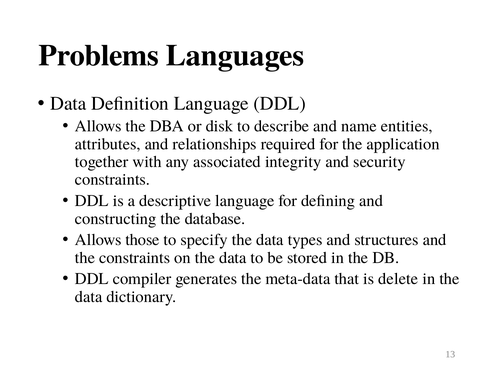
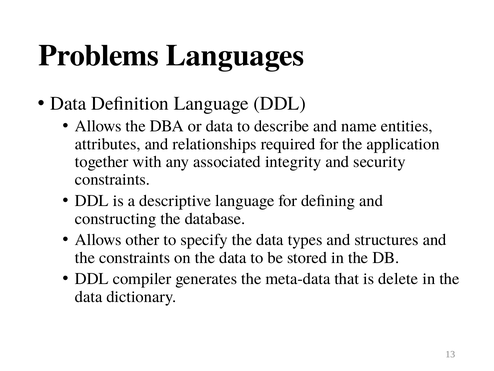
or disk: disk -> data (219, 126)
those: those -> other (142, 239)
